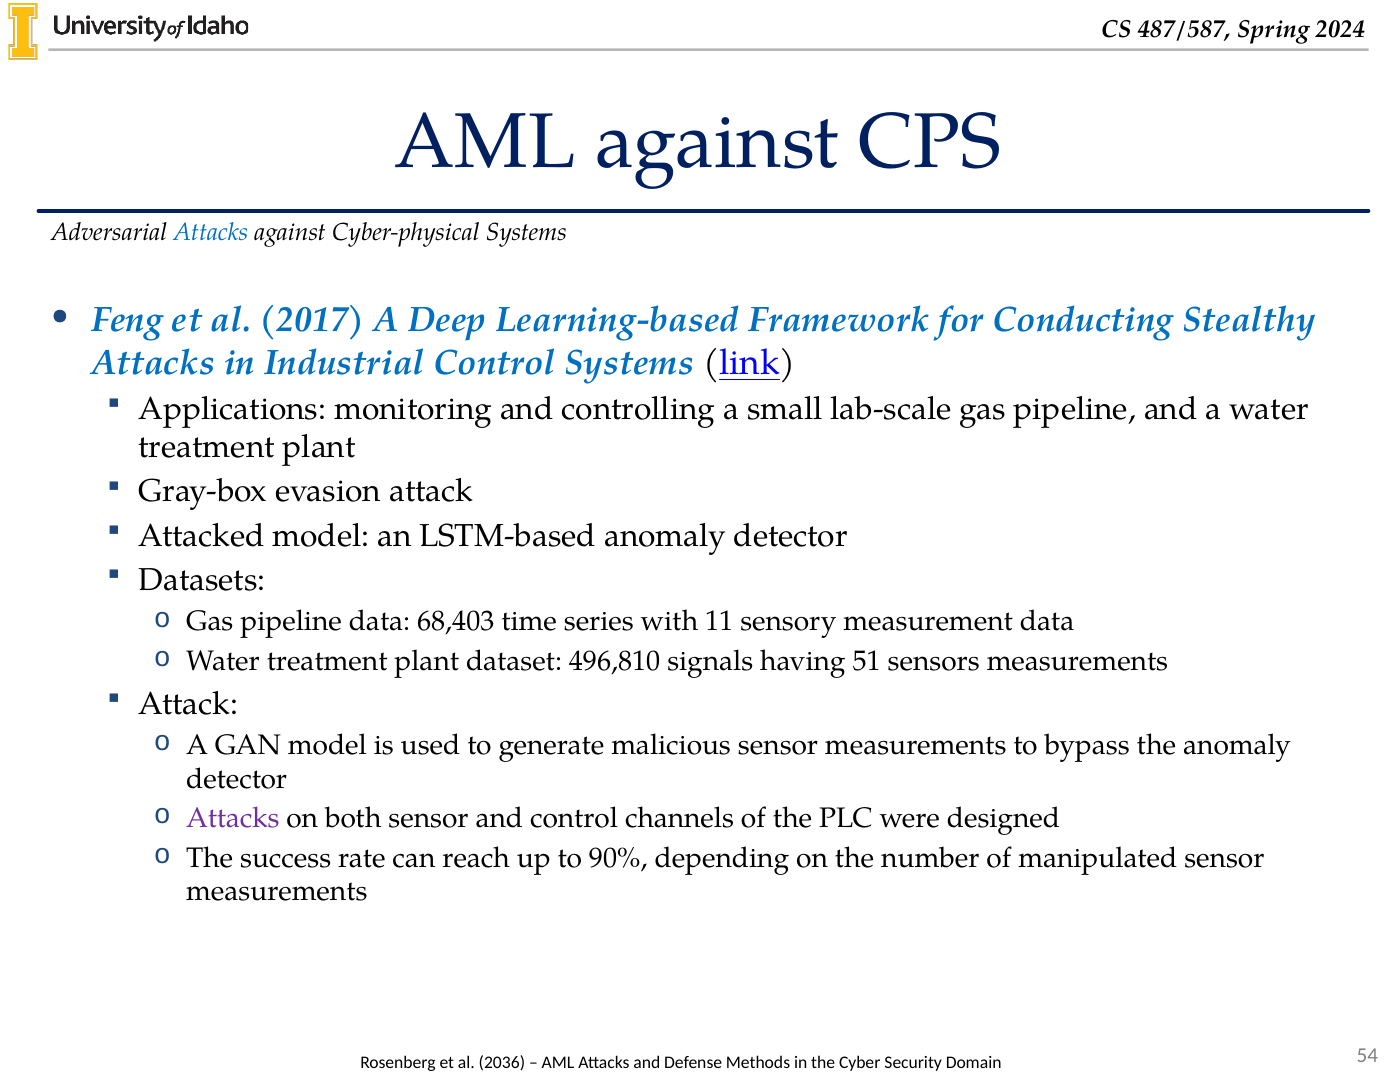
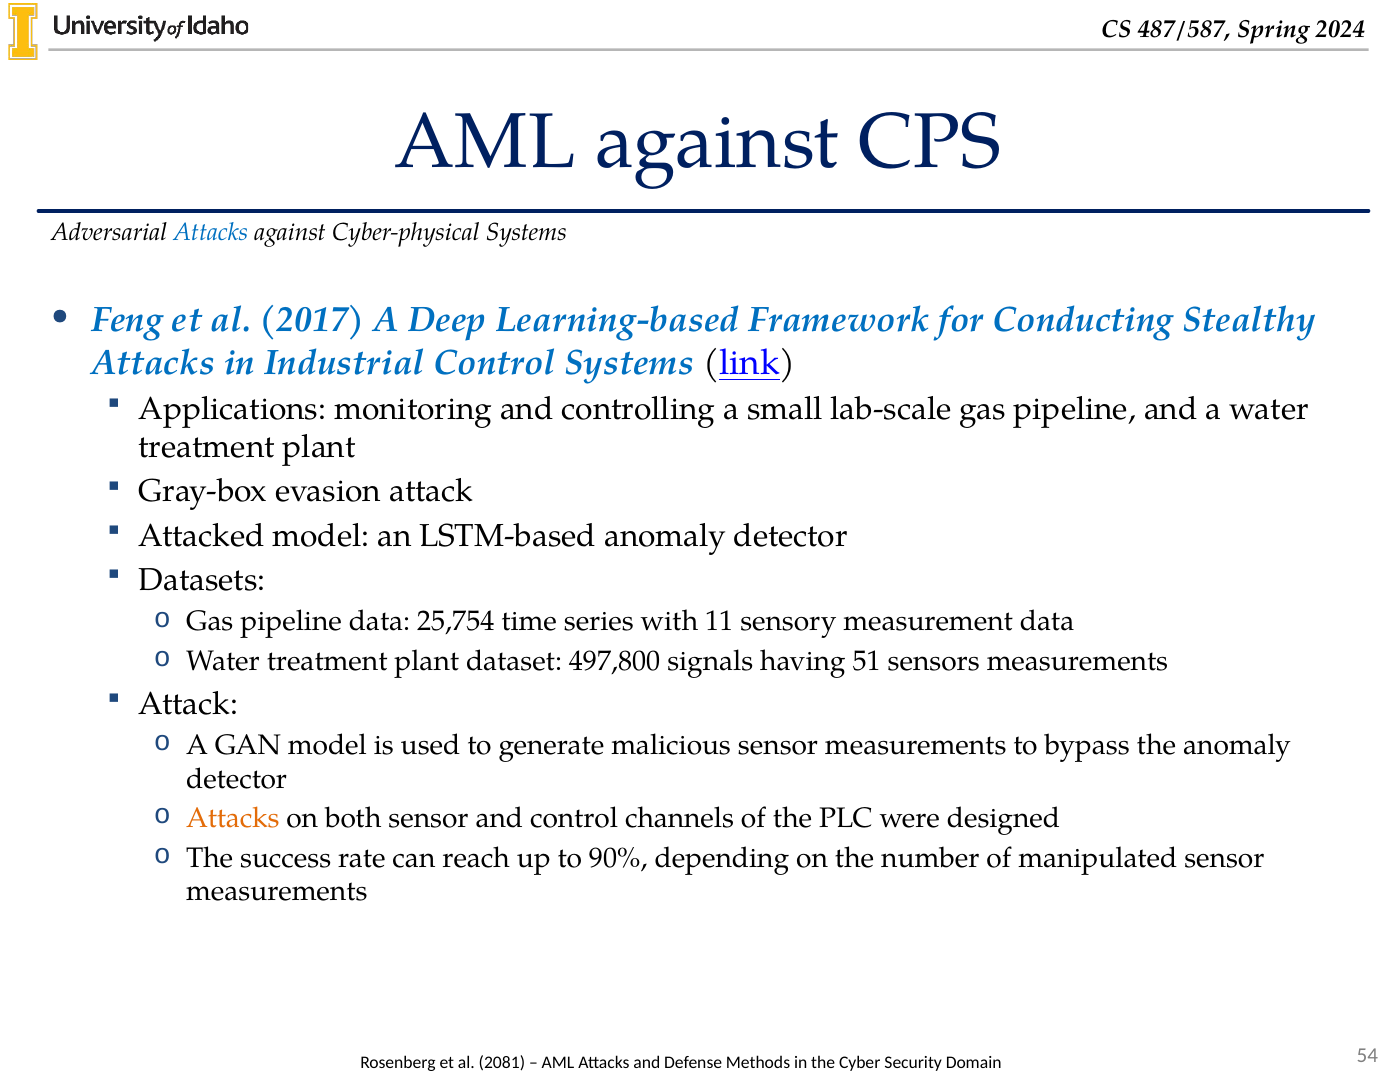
68,403: 68,403 -> 25,754 (456, 621)
496,810: 496,810 -> 497,800 (615, 661)
Attacks colour: purple -> orange (233, 818)
2036: 2036 -> 2081 (502, 1063)
